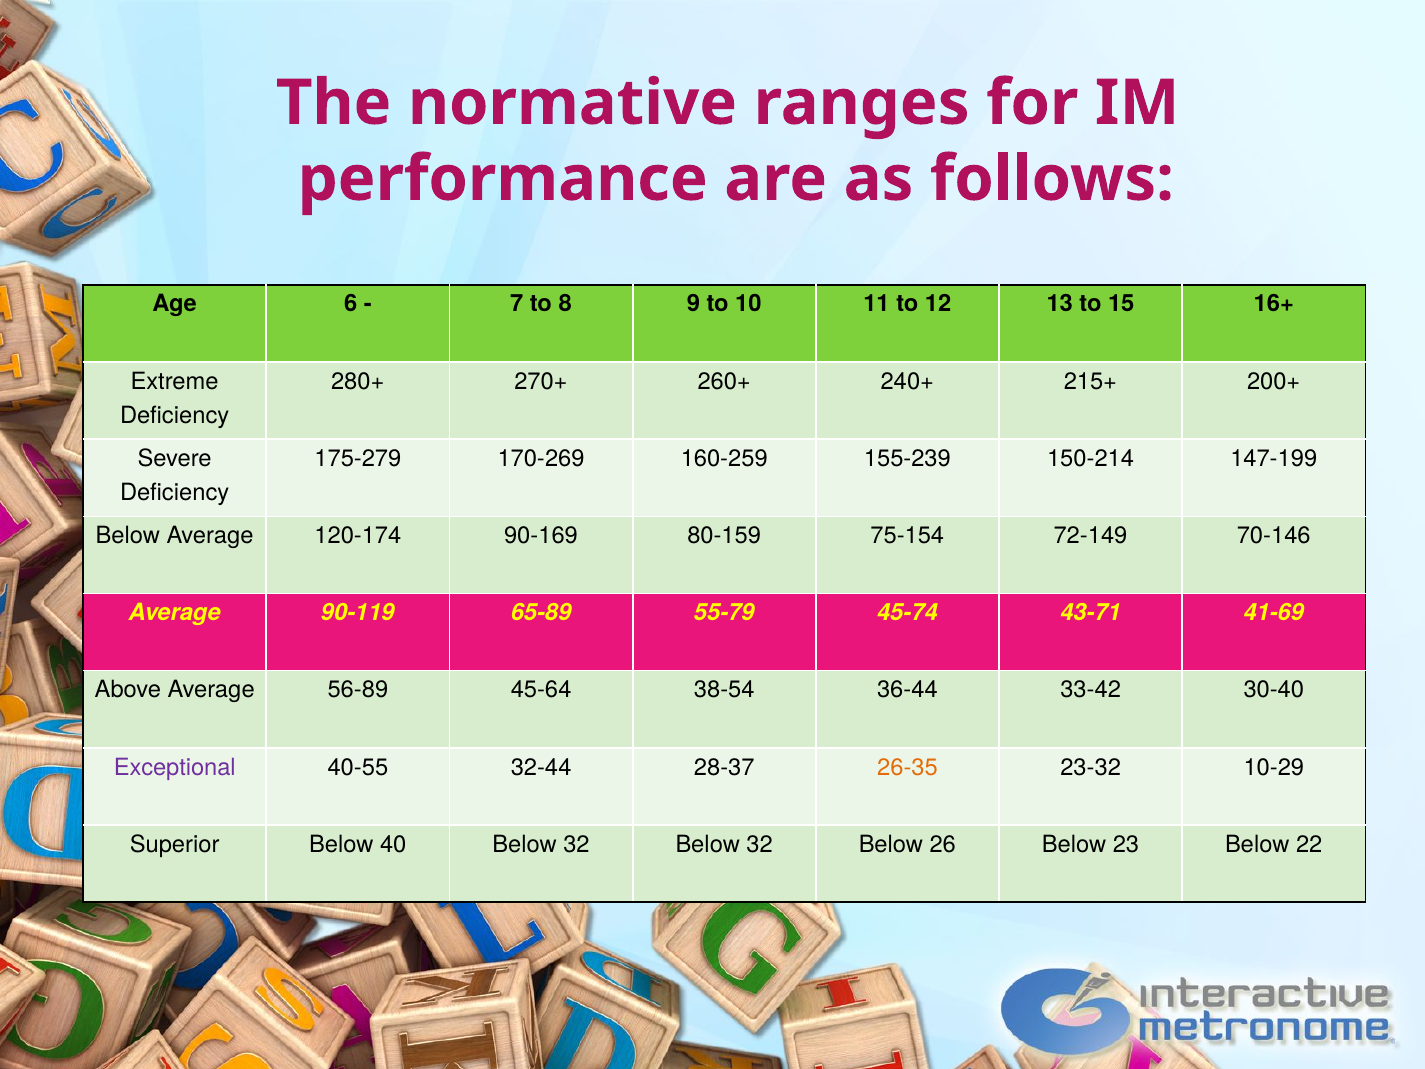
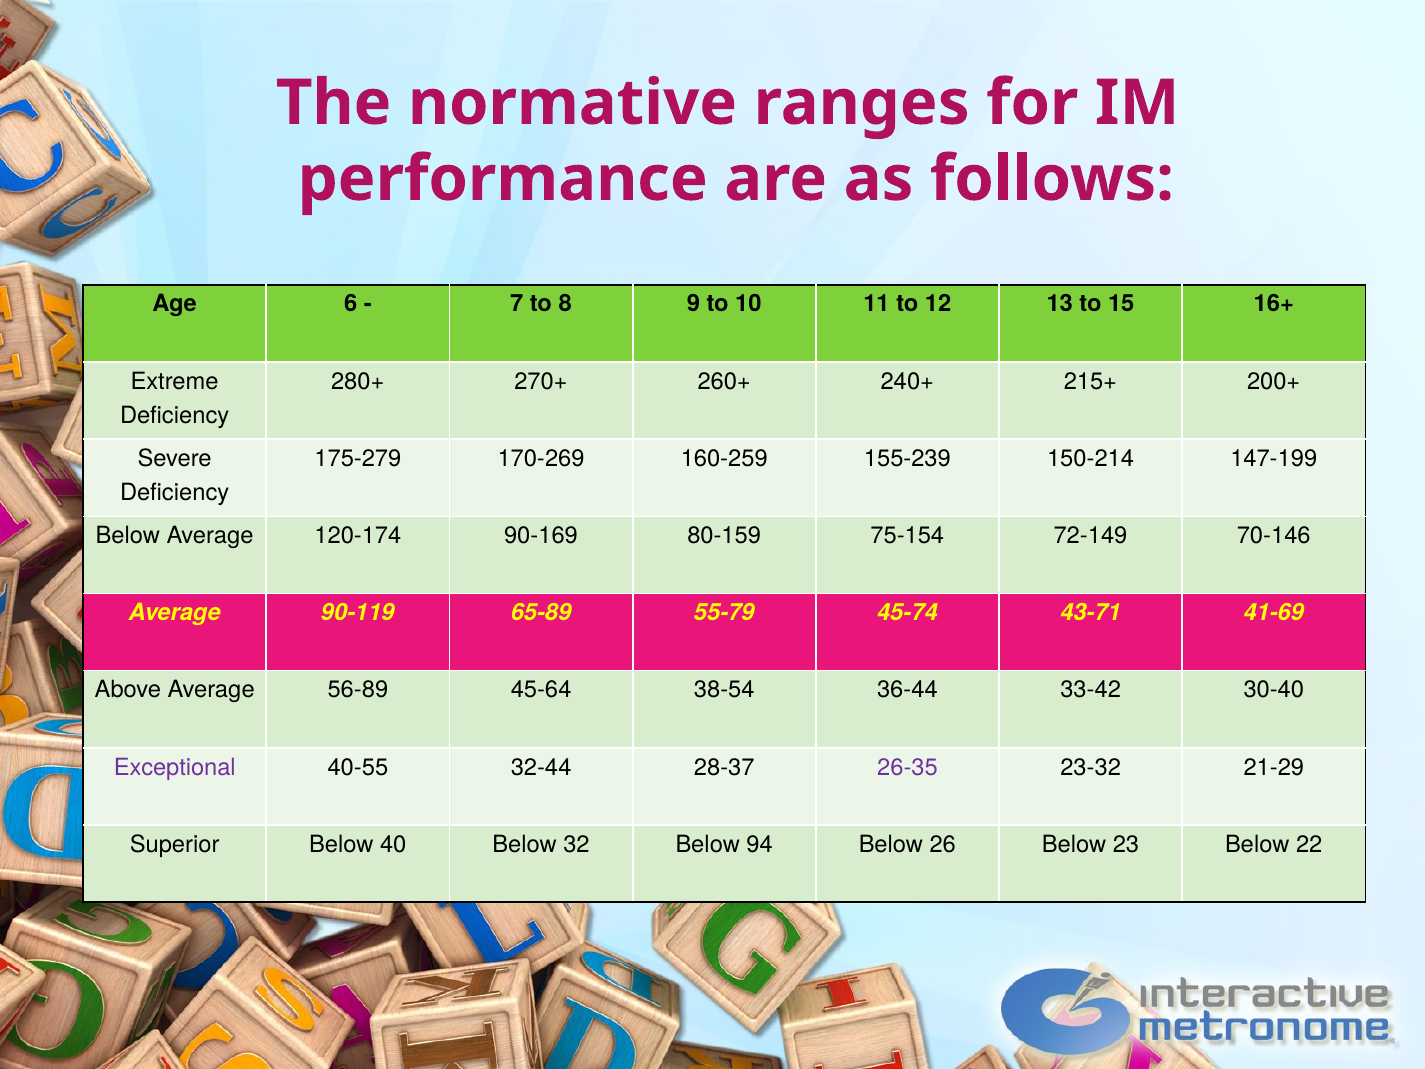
26-35 colour: orange -> purple (907, 767)
10-29: 10-29 -> 21-29 (1274, 767)
32 Below 32: 32 -> 94 (760, 844)
